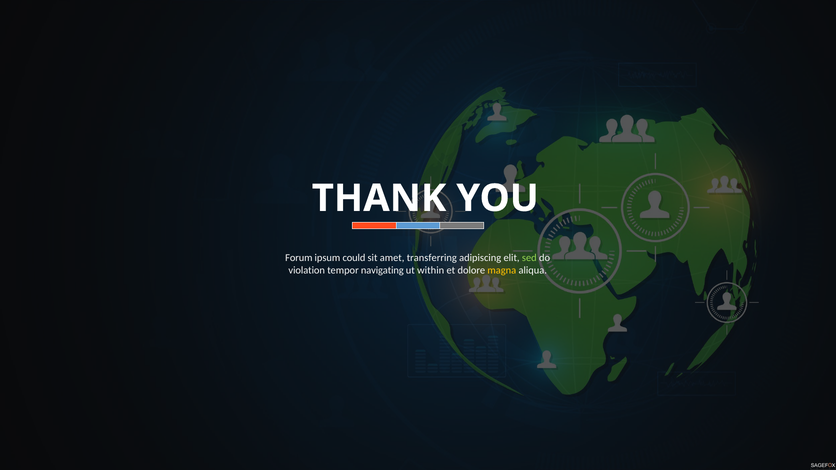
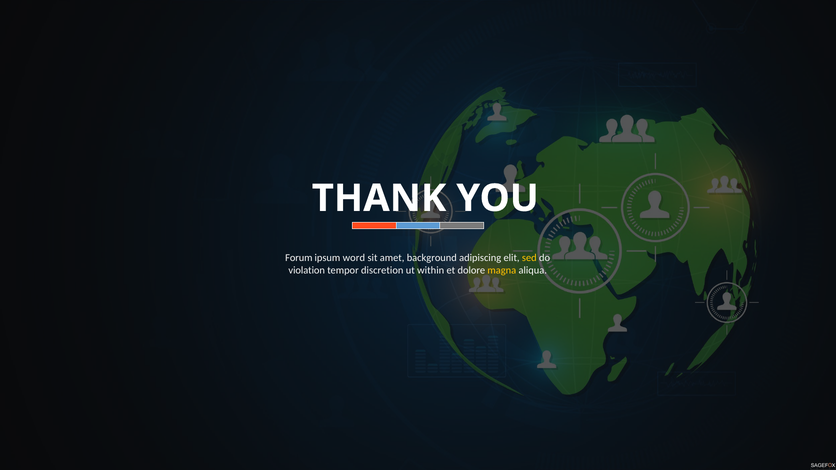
could: could -> word (354, 258)
transferring: transferring -> background (432, 258)
sed colour: light green -> yellow (529, 258)
navigating: navigating -> discretion (382, 271)
